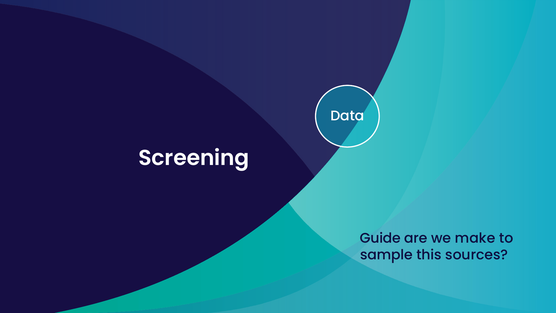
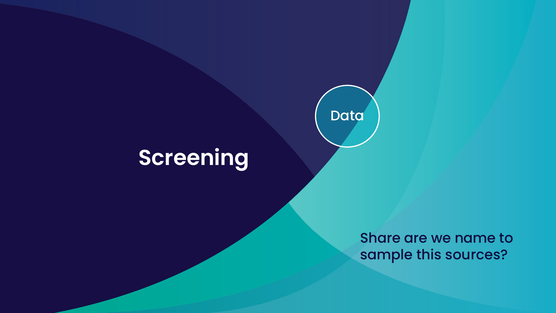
Guide: Guide -> Share (380, 238)
make: make -> name (475, 238)
